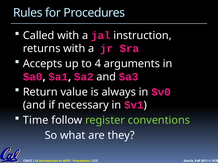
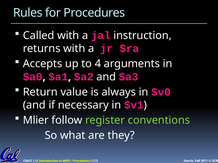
Time: Time -> Mlier (36, 120)
